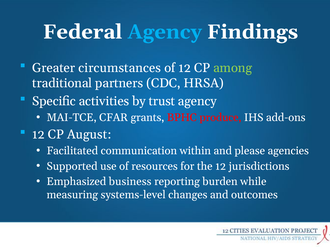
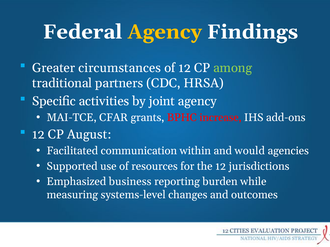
Agency colour: light blue -> yellow (165, 32)
trust: trust -> joint (162, 101)
produce: produce -> increase (220, 118)
please: please -> would (250, 151)
